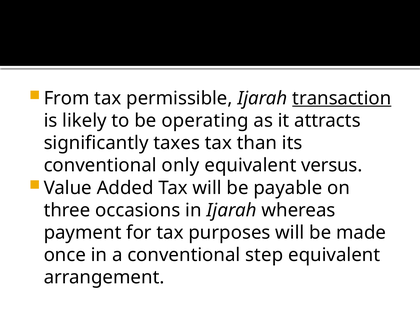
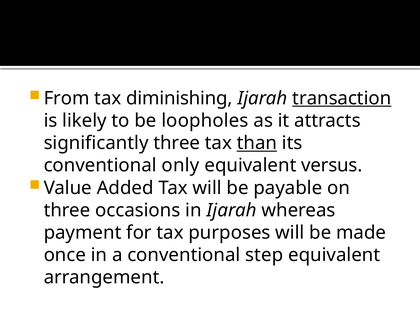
permissible: permissible -> diminishing (179, 98)
operating: operating -> loopholes (205, 121)
significantly taxes: taxes -> three (177, 143)
than underline: none -> present (257, 143)
